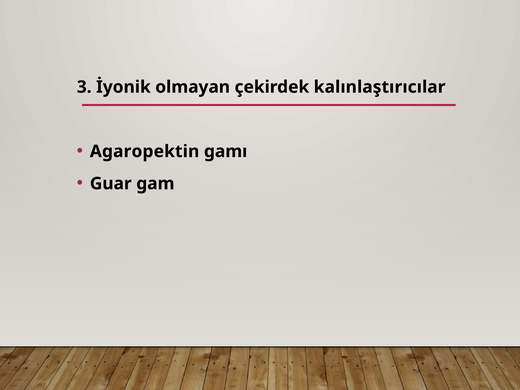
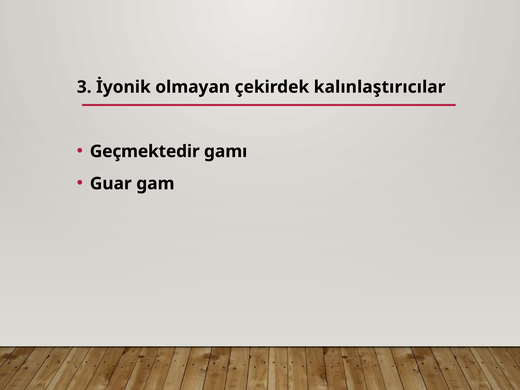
Agaropektin: Agaropektin -> Geçmektedir (145, 151)
